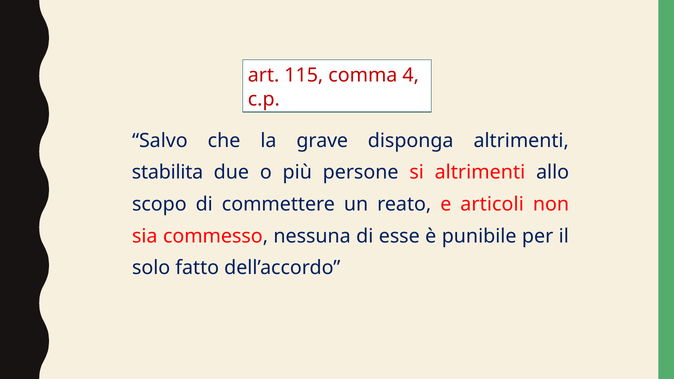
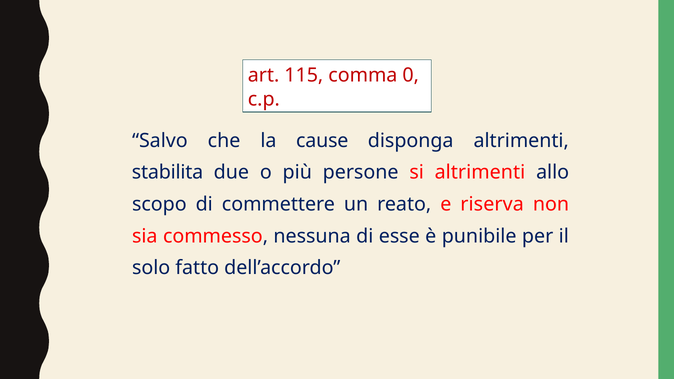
4: 4 -> 0 (411, 75)
grave: grave -> cause (322, 141)
articoli: articoli -> riserva (492, 204)
